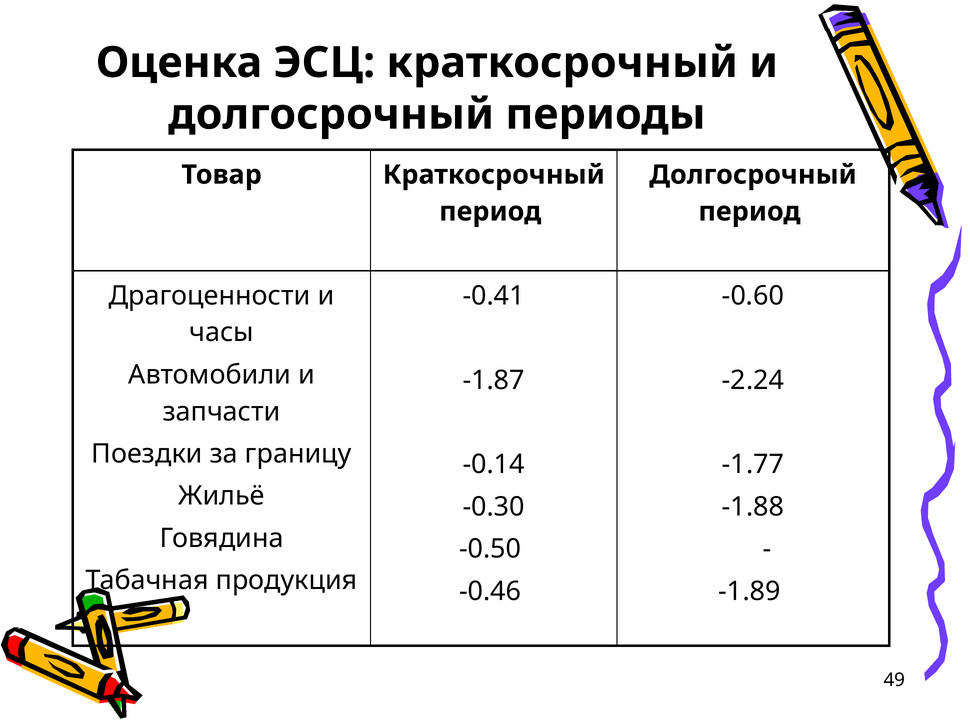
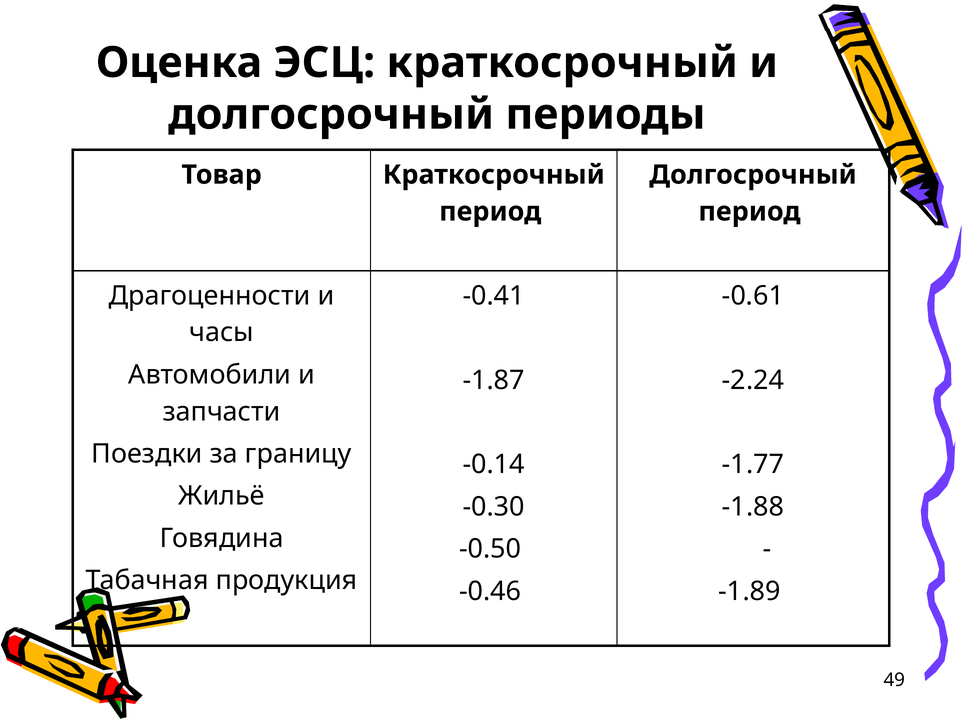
-0.60: -0.60 -> -0.61 (753, 296)
